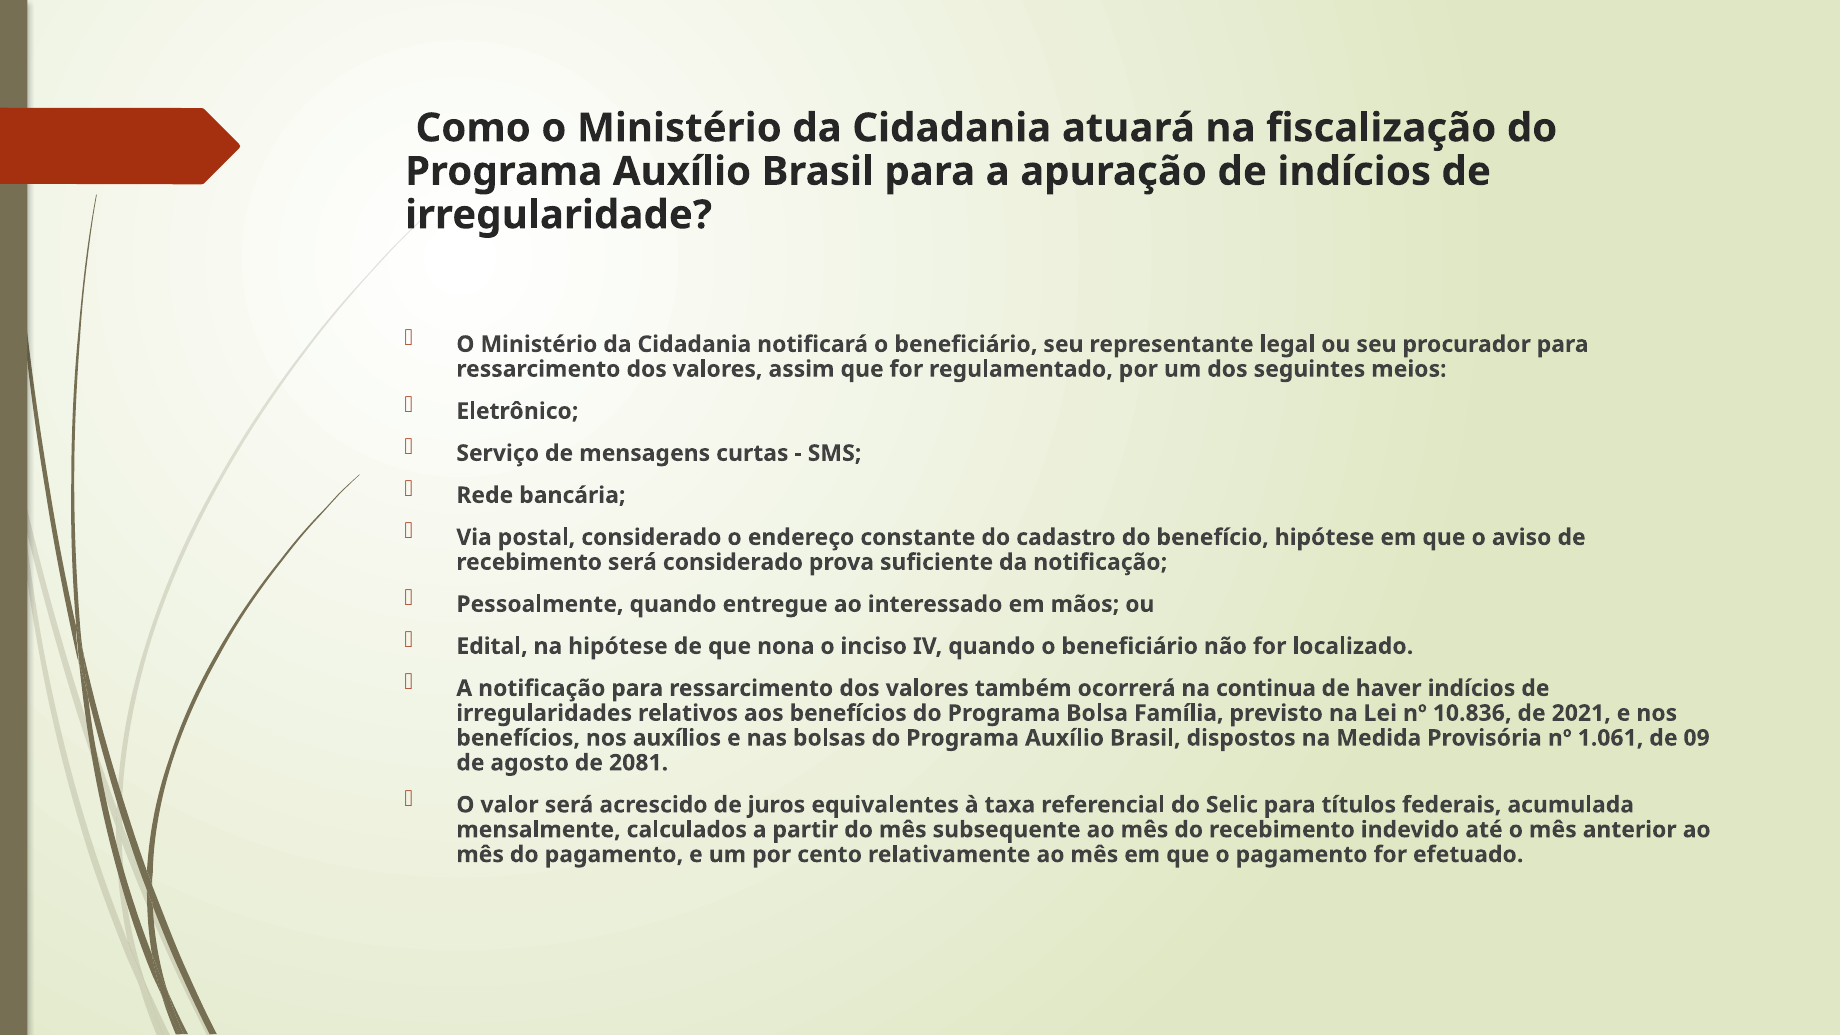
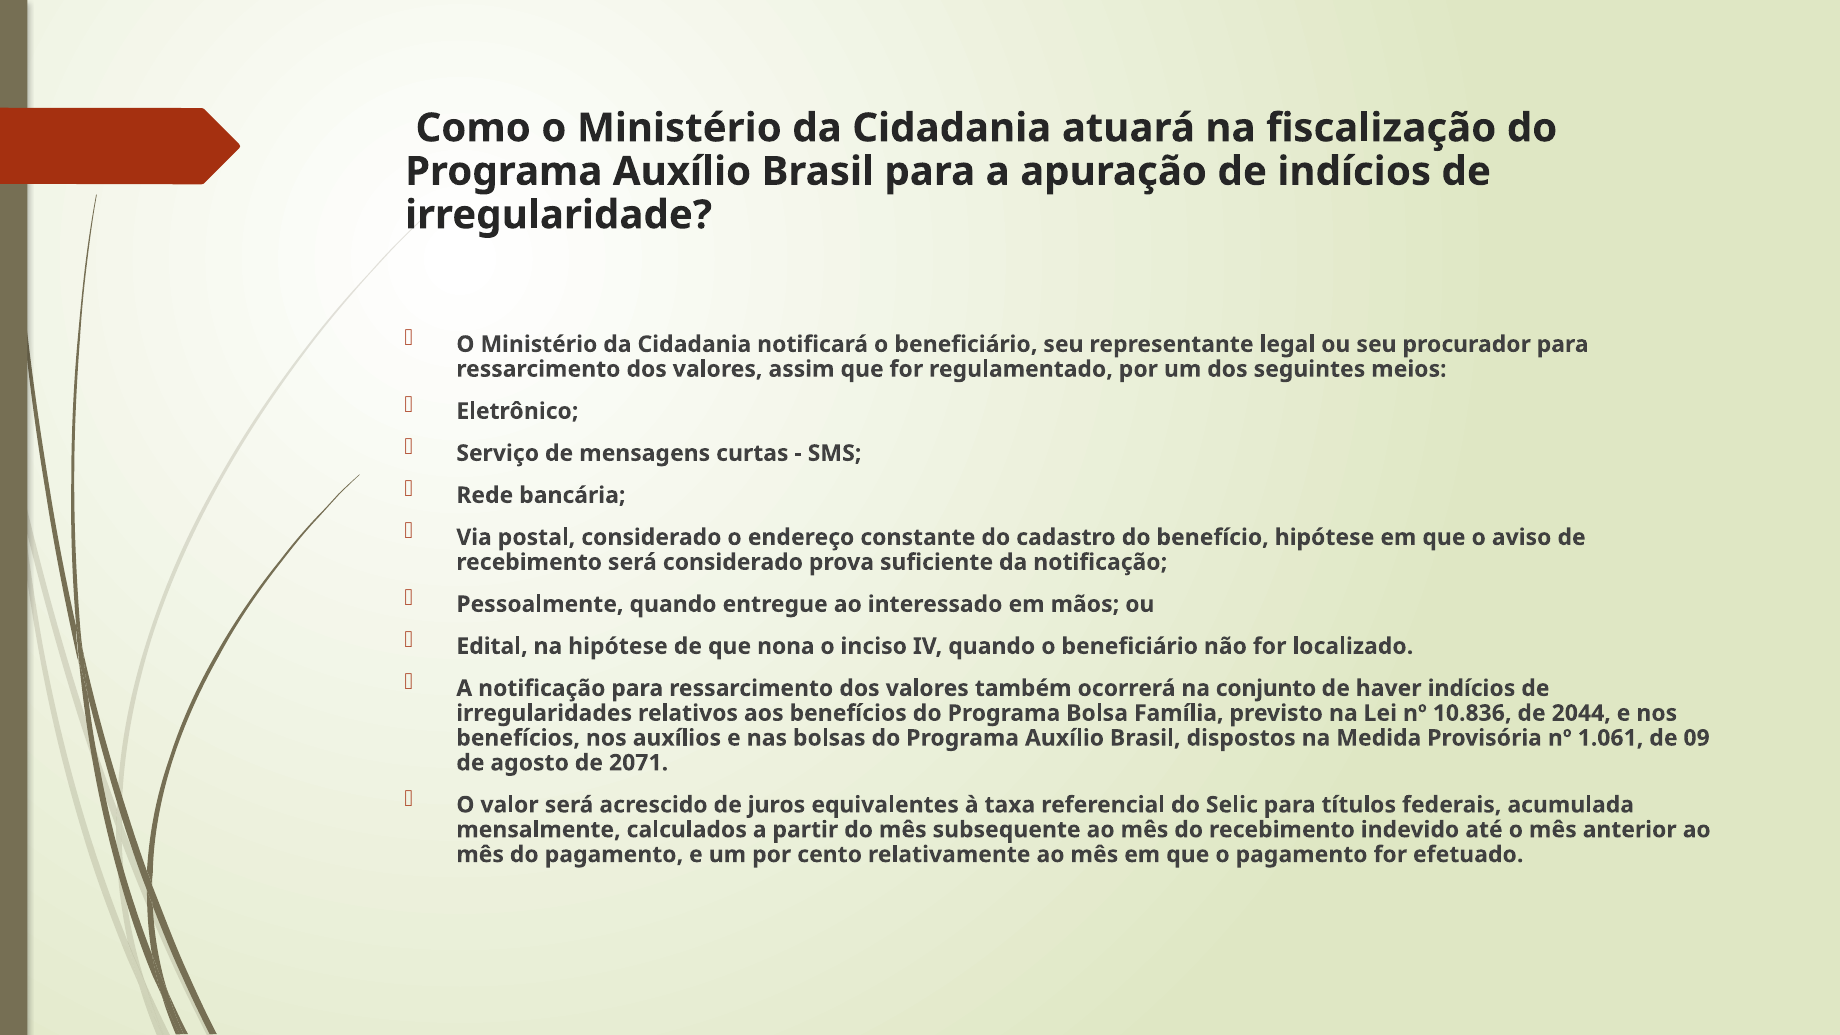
continua: continua -> conjunto (1266, 688)
2021: 2021 -> 2044 (1581, 713)
2081: 2081 -> 2071 (639, 763)
